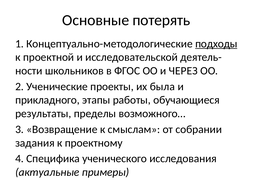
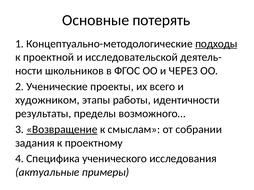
была: была -> всего (162, 87)
прикладного: прикладного -> художником (47, 100)
обучающиеся: обучающиеся -> идентичности (186, 100)
Возвращение underline: none -> present (62, 130)
